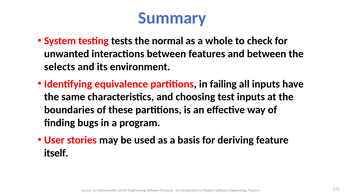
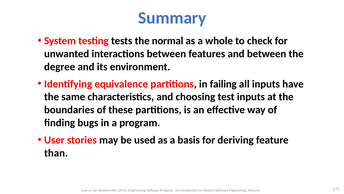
selects: selects -> degree (60, 67)
itself: itself -> than (56, 153)
